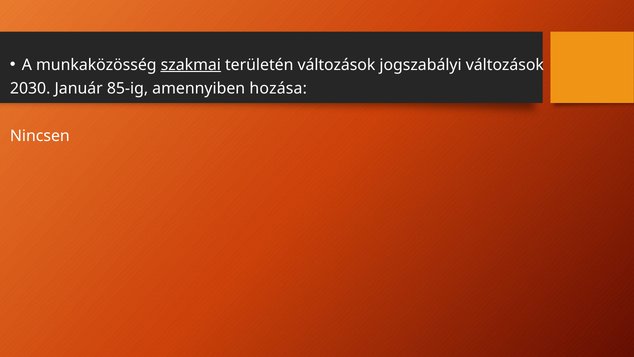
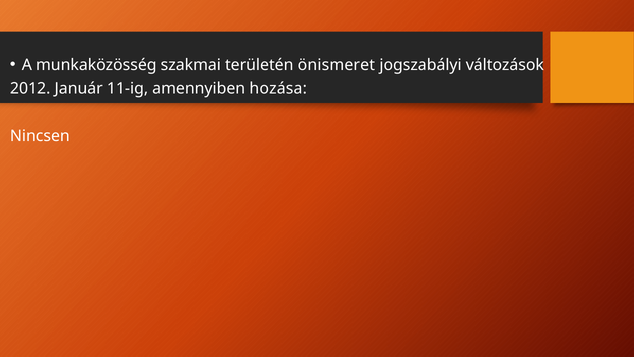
szakmai underline: present -> none (191, 65)
területén változások: változások -> önismeret (336, 65)
2030: 2030 -> 2012 (30, 88)
85-ig: 85-ig -> 11-ig (128, 88)
